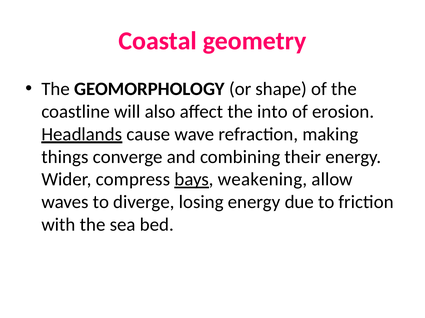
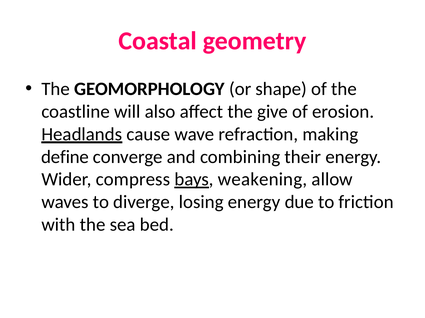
into: into -> give (273, 112)
things: things -> define (65, 157)
